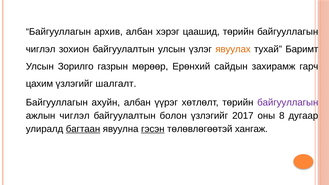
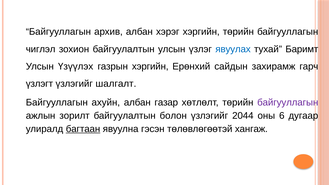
хэрэг цаашид: цаашид -> хэргийн (201, 32)
явуулах colour: orange -> blue (233, 49)
Зорилго: Зорилго -> Үзүүлэх (76, 66)
газрын мөрөөр: мөрөөр -> хэргийн (150, 66)
цахим: цахим -> үзлэгт (39, 84)
үүрэг: үүрэг -> газар (166, 102)
ажлын чиглэл: чиглэл -> зорилт (75, 116)
2017: 2017 -> 2044 (243, 116)
8: 8 -> 6 (282, 116)
гэсэн underline: present -> none (153, 129)
